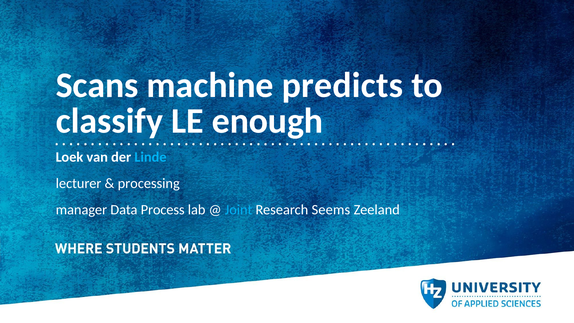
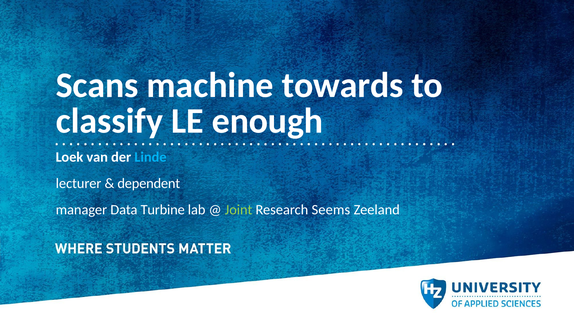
predicts: predicts -> towards (343, 85)
processing: processing -> dependent (149, 183)
Process: Process -> Turbine (163, 210)
Joint colour: light blue -> light green (239, 210)
